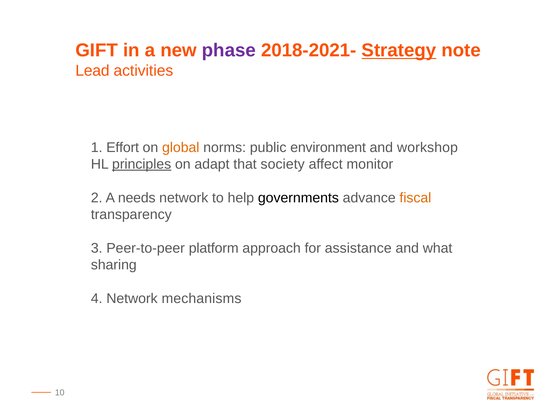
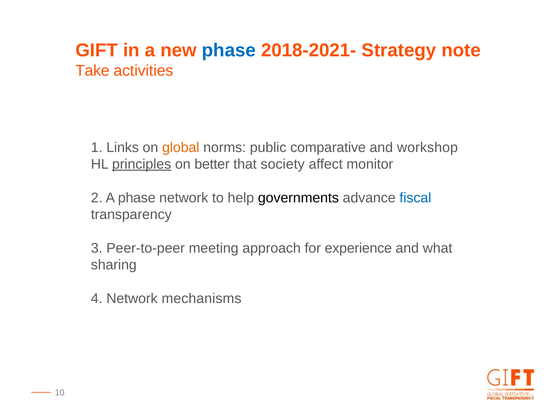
phase colour: purple -> blue (229, 50)
Strategy underline: present -> none (399, 50)
Lead: Lead -> Take (92, 71)
Effort: Effort -> Links (123, 147)
environment: environment -> comparative (328, 147)
adapt: adapt -> better (212, 164)
A needs: needs -> phase (137, 198)
fiscal colour: orange -> blue (415, 198)
platform: platform -> meeting (214, 248)
assistance: assistance -> experience (358, 248)
